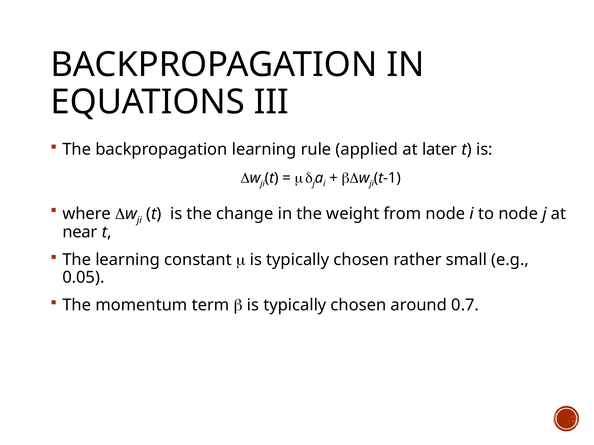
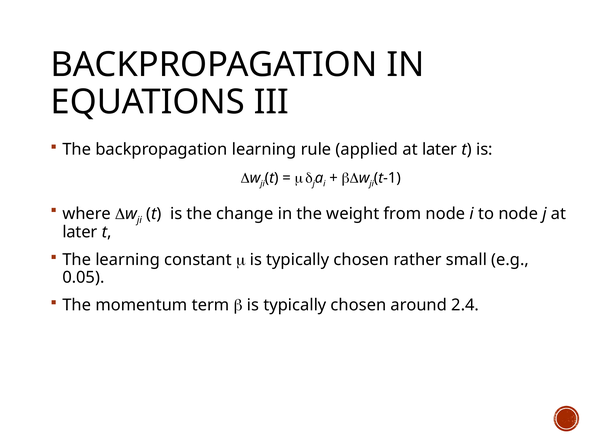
near: near -> later (80, 232)
0.7: 0.7 -> 2.4 (465, 306)
